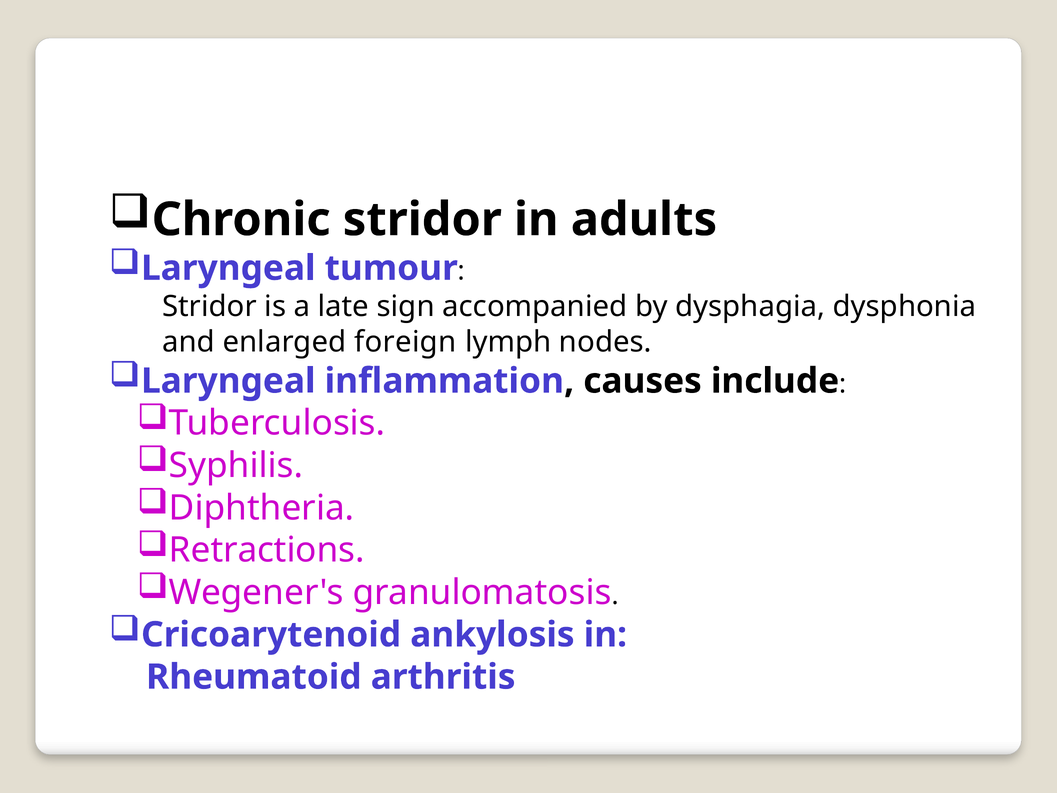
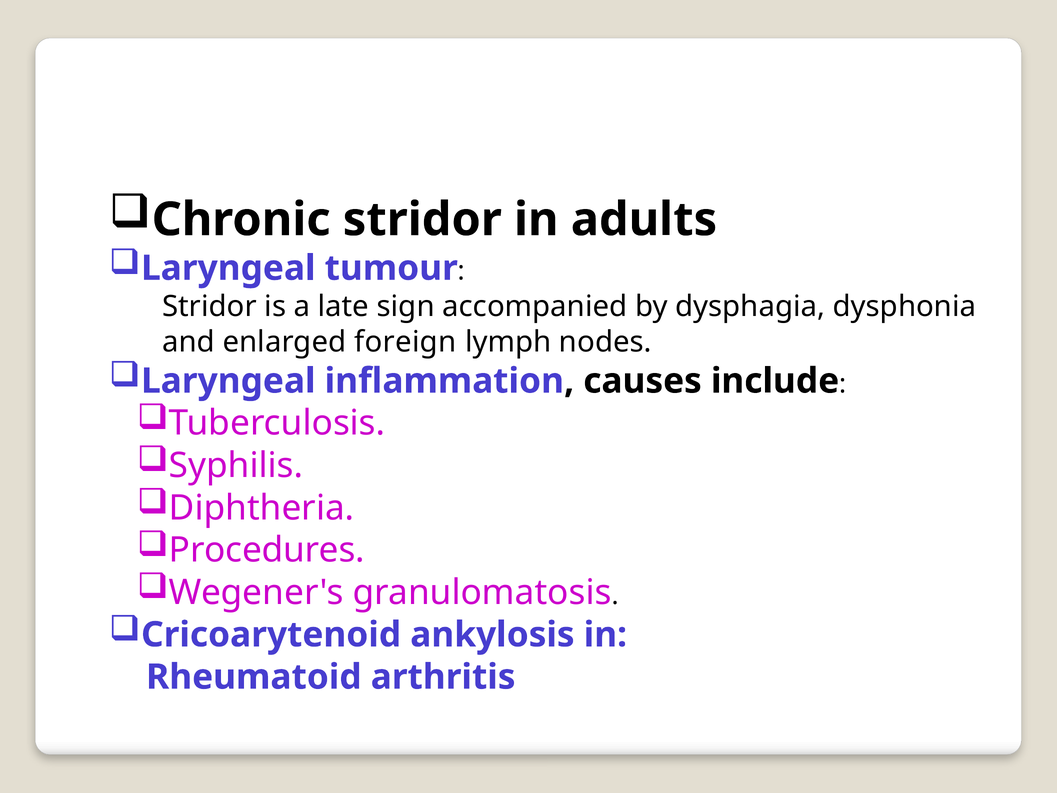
Retractions: Retractions -> Procedures (267, 550)
